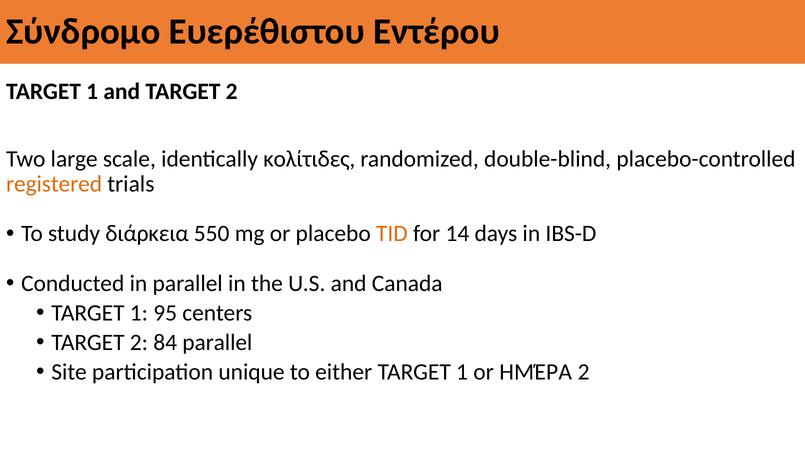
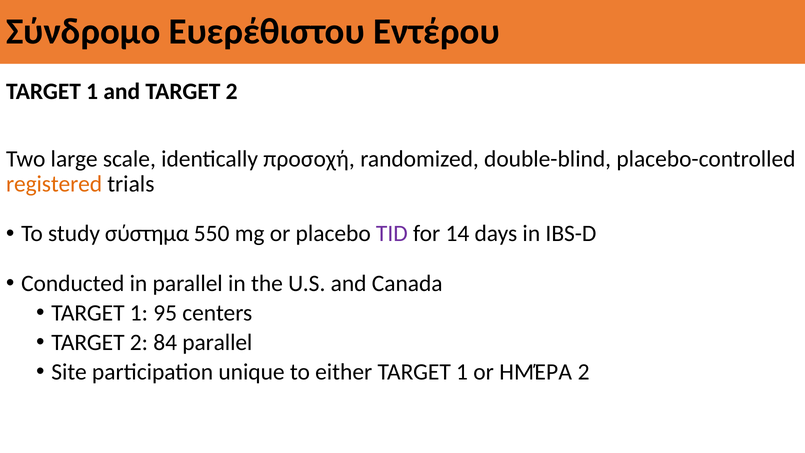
κολίτιδες: κολίτιδες -> προσοχή (309, 159)
διάρκεια: διάρκεια -> σύστημα (147, 234)
TID colour: orange -> purple (392, 234)
